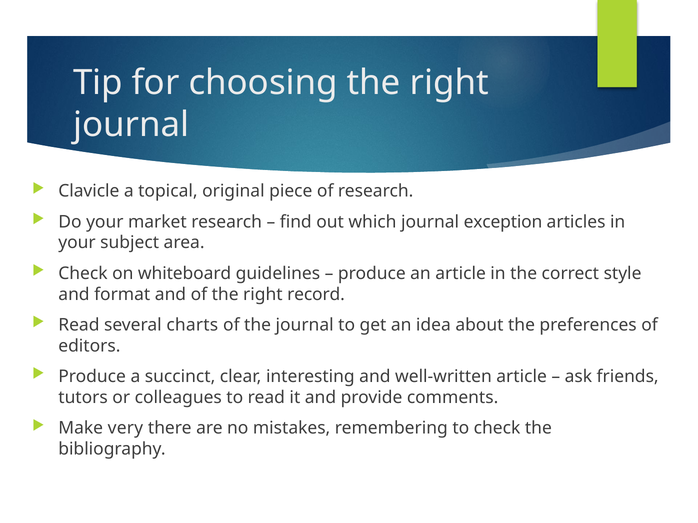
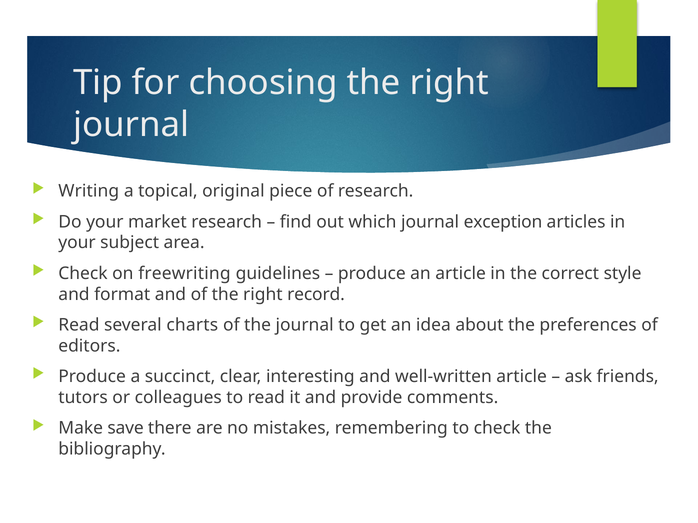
Clavicle: Clavicle -> Writing (89, 191)
whiteboard: whiteboard -> freewriting (184, 274)
very: very -> save (126, 428)
